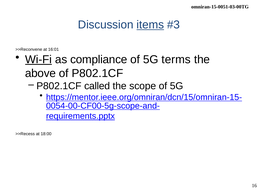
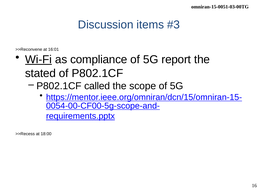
items underline: present -> none (150, 25)
terms: terms -> report (176, 59)
above: above -> stated (40, 73)
